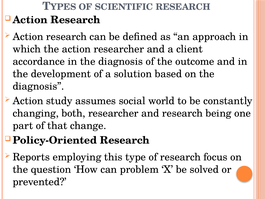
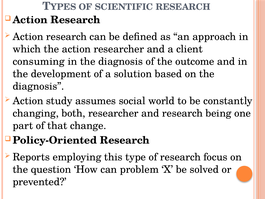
accordance: accordance -> consuming (39, 61)
